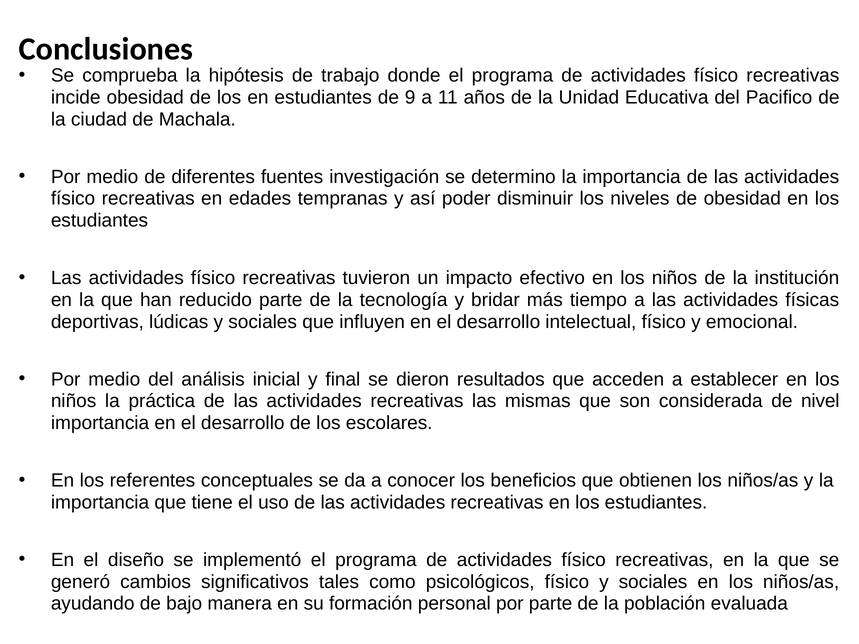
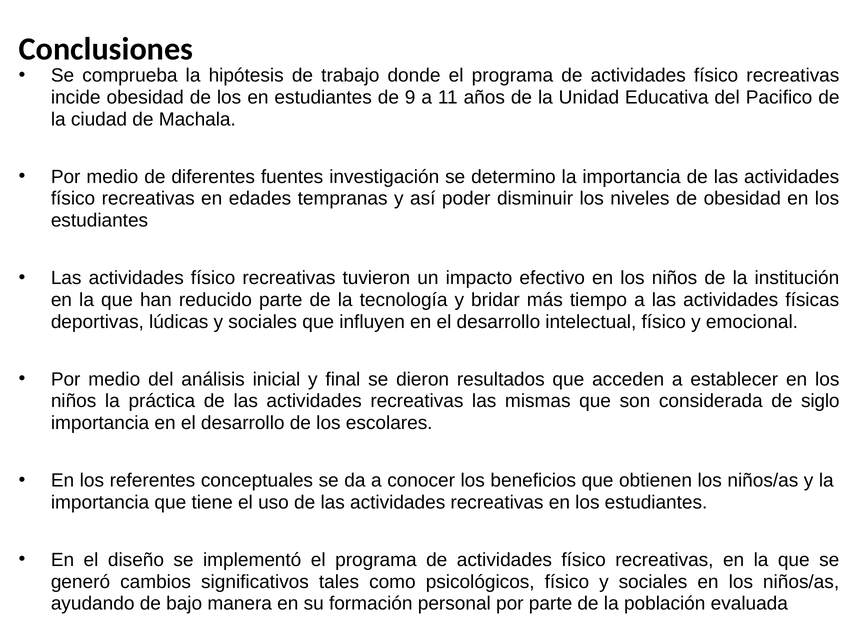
nivel: nivel -> siglo (820, 401)
